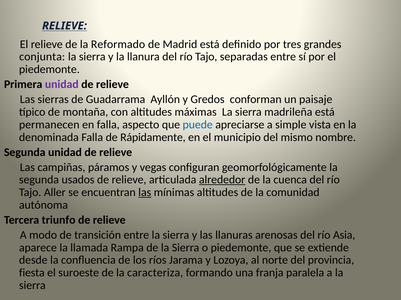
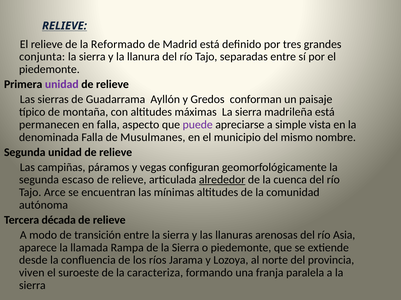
puede colour: blue -> purple (198, 125)
Rápidamente: Rápidamente -> Musulmanes (153, 138)
usados: usados -> escaso (78, 180)
Aller: Aller -> Arce (55, 193)
las underline: present -> none (145, 193)
triunfo: triunfo -> década (59, 220)
fiesta: fiesta -> viven (32, 273)
